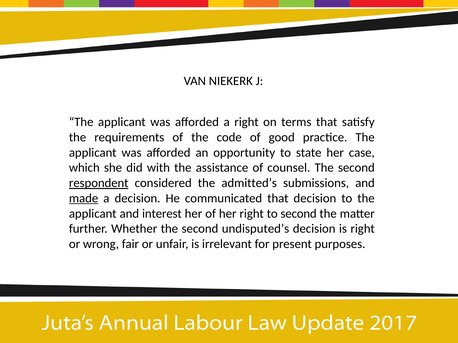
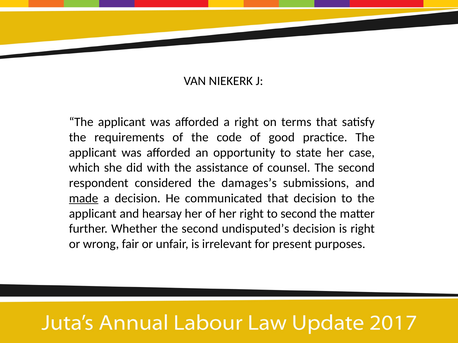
respondent underline: present -> none (99, 183)
admitted’s: admitted’s -> damages’s (249, 183)
interest: interest -> hearsay (162, 214)
